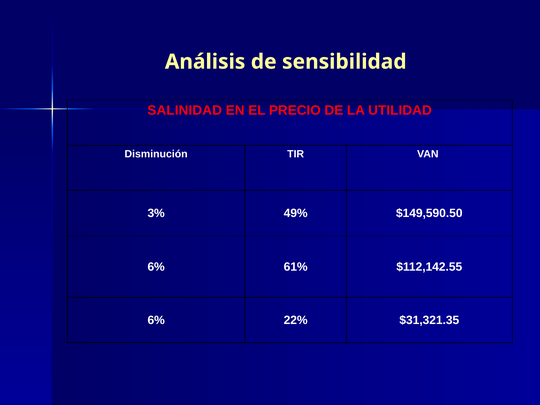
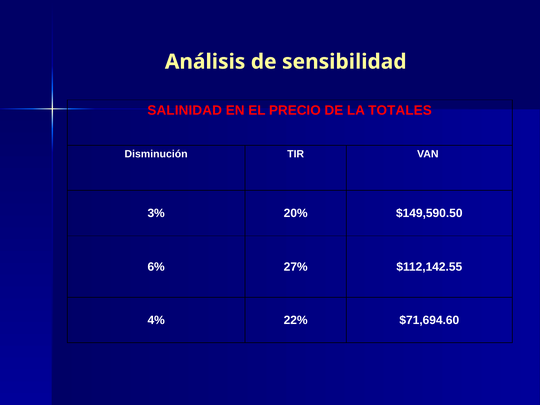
UTILIDAD: UTILIDAD -> TOTALES (400, 110)
49%: 49% -> 20% (296, 213)
61%: 61% -> 27% (296, 267)
6%: 6% -> 4% (156, 320)
$31,321.35: $31,321.35 -> $71,694.60 (429, 320)
